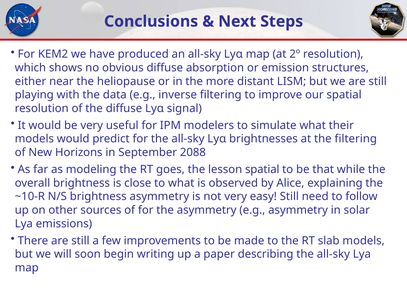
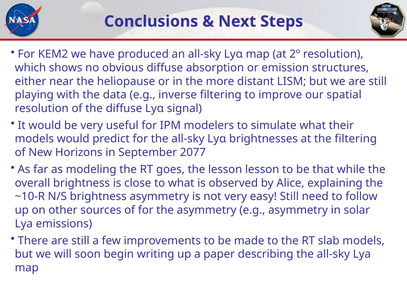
2088: 2088 -> 2077 (193, 153)
lesson spatial: spatial -> lesson (262, 170)
